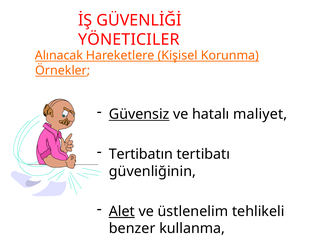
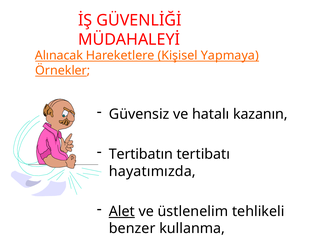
YÖNETICILER: YÖNETICILER -> MÜDAHALEYİ (129, 40)
Korunma: Korunma -> Yapmaya (230, 55)
Güvensiz underline: present -> none (139, 114)
maliyet: maliyet -> kazanın (260, 114)
güvenliğinin: güvenliğinin -> hayatımızda (152, 171)
